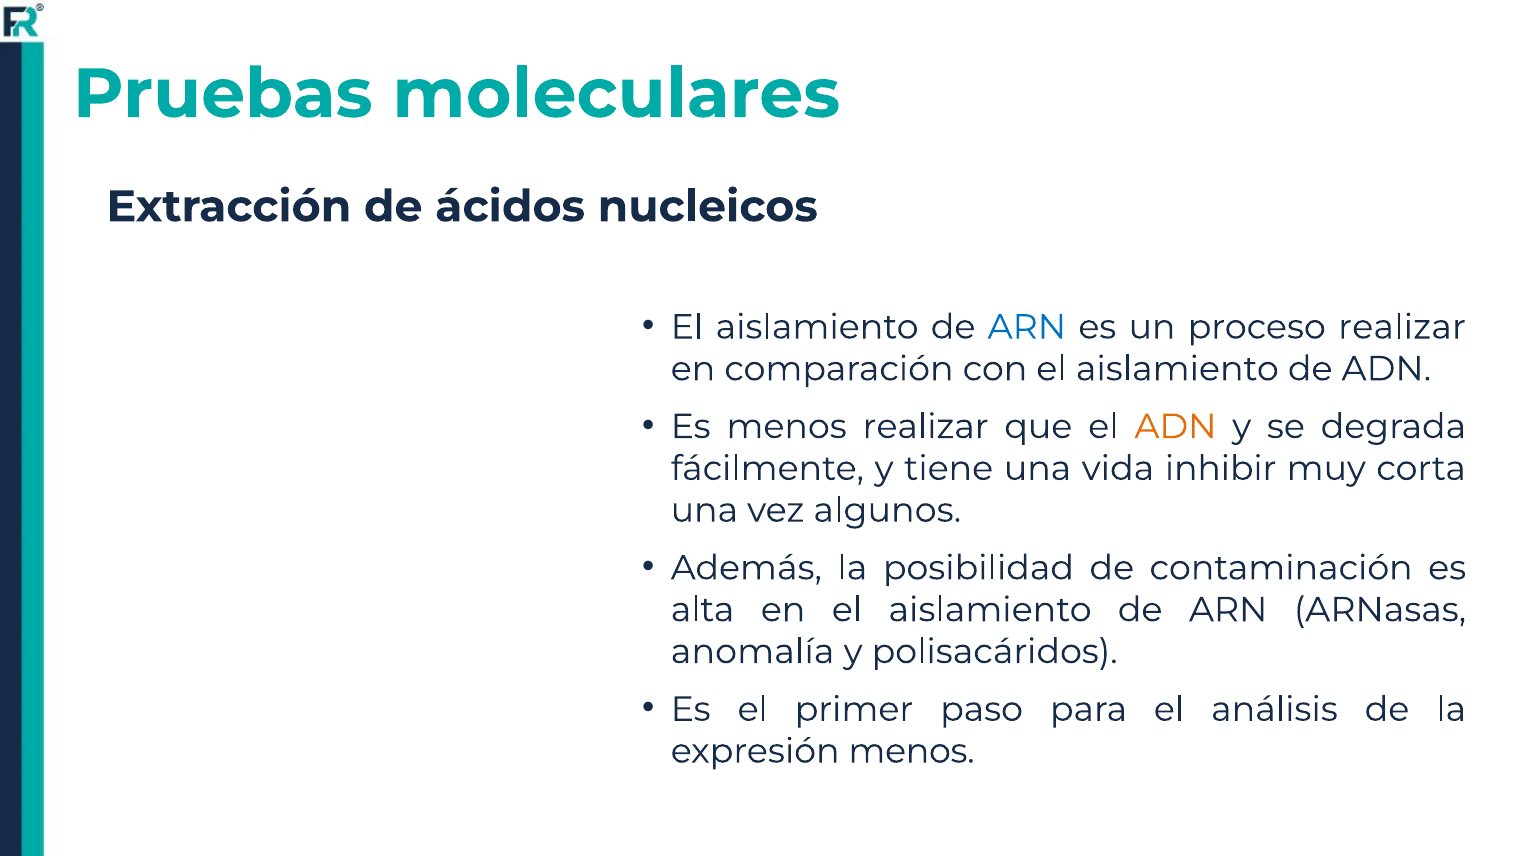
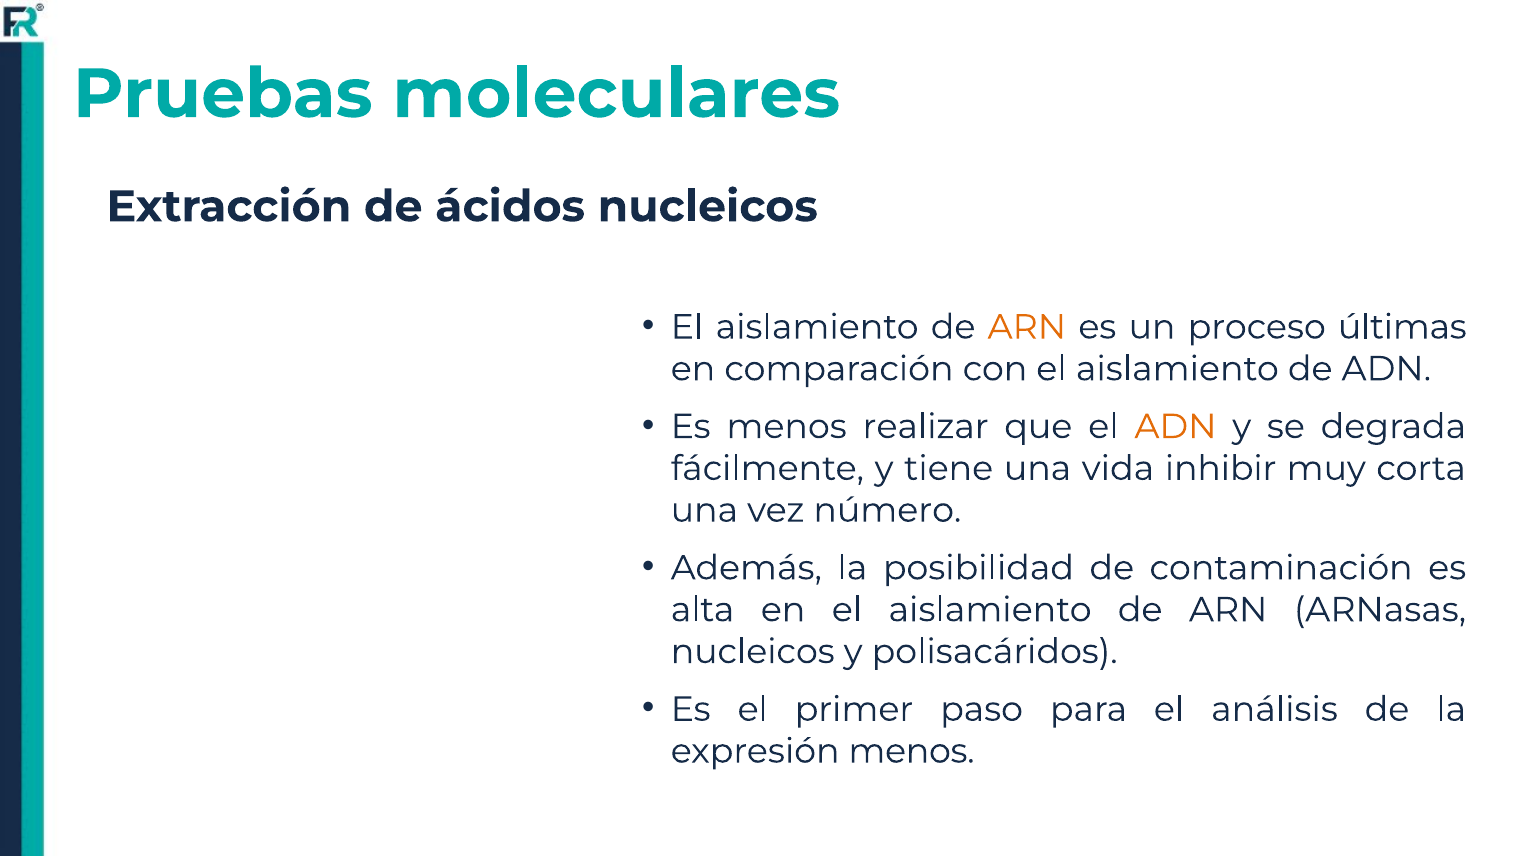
ARN colour: blue -> orange (1027, 327)
proceso realizar: realizar -> últimas (1402, 327)
algunos: algunos -> número (887, 510)
anomalía: anomalía -> nucleicos (753, 652)
